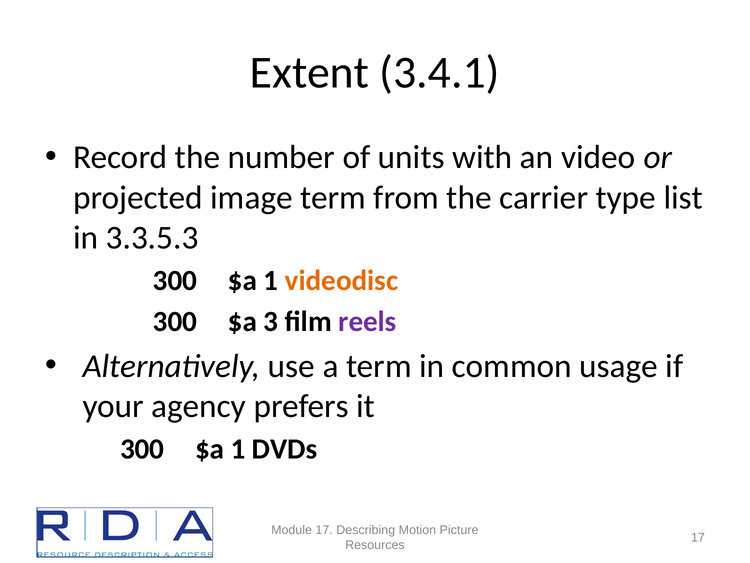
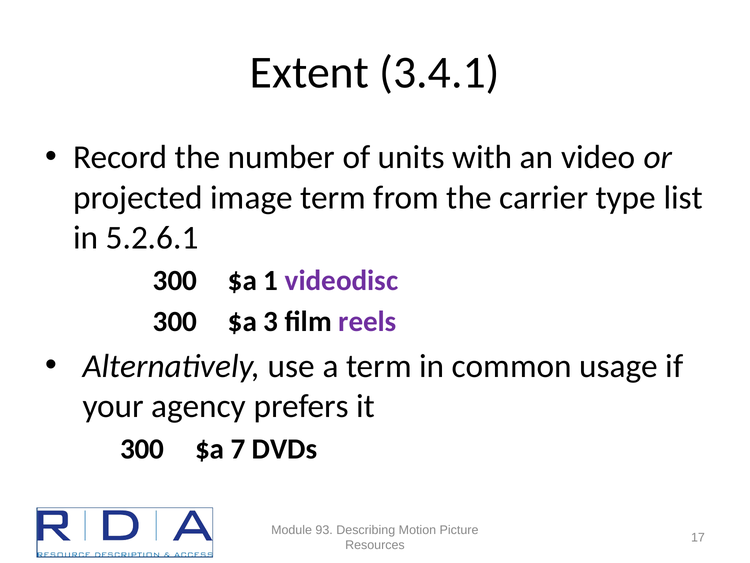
3.3.5.3: 3.3.5.3 -> 5.2.6.1 (152, 237)
videodisc colour: orange -> purple (342, 280)
1: 1 -> 7 (238, 449)
Module 17: 17 -> 93 (324, 530)
